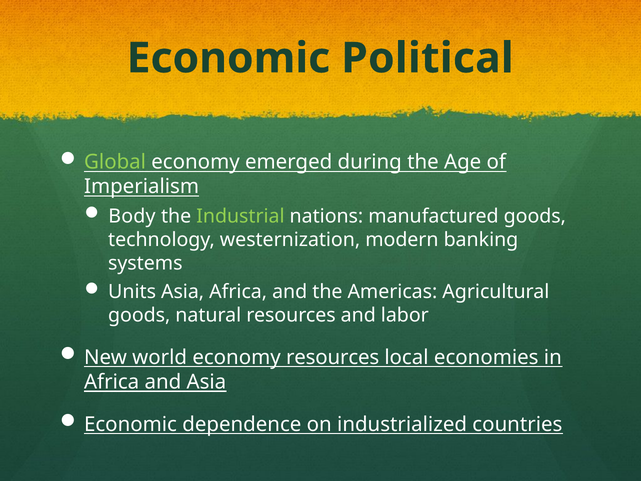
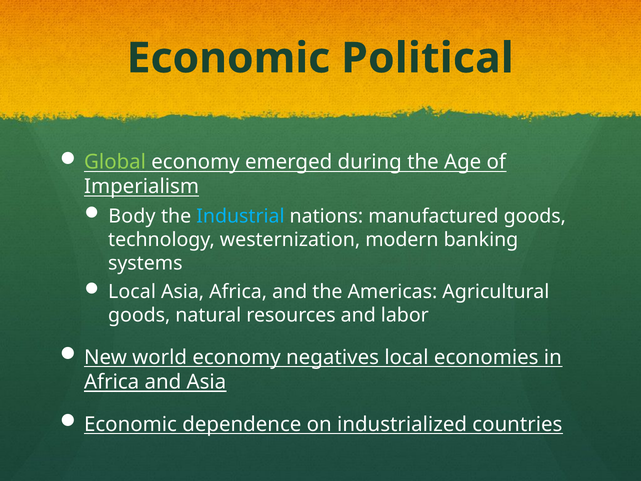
Industrial colour: light green -> light blue (240, 216)
Units: Units -> Local (132, 292)
economy resources: resources -> negatives (333, 357)
